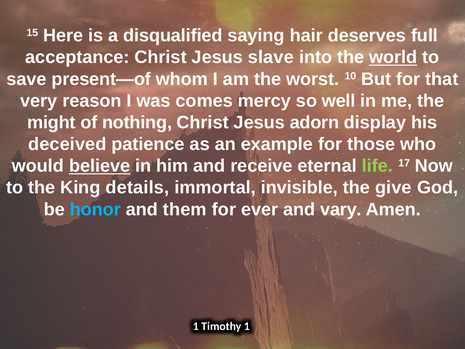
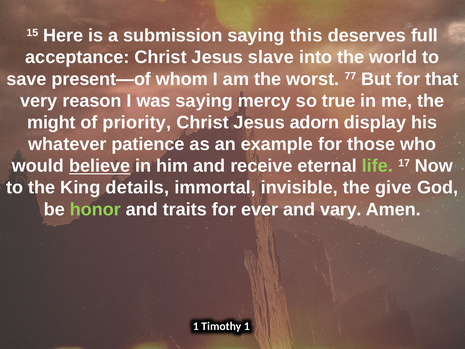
disqualified: disqualified -> submission (173, 36)
hair: hair -> this (306, 36)
world underline: present -> none (393, 57)
10: 10 -> 77 (350, 76)
was comes: comes -> saying (204, 101)
well: well -> true (339, 101)
nothing: nothing -> priority (137, 122)
deceived: deceived -> whatever (67, 144)
honor colour: light blue -> light green (95, 209)
them: them -> traits (185, 209)
